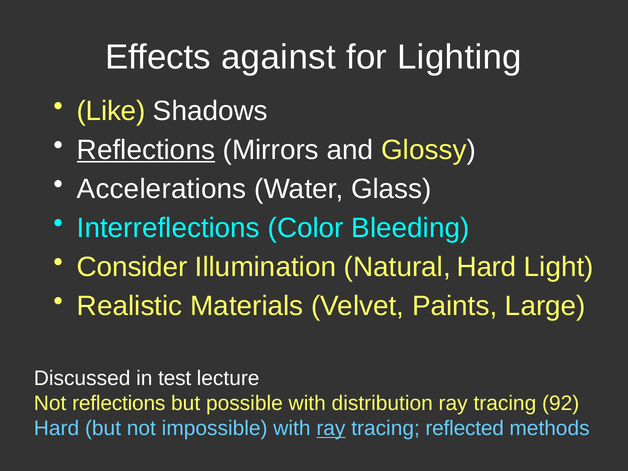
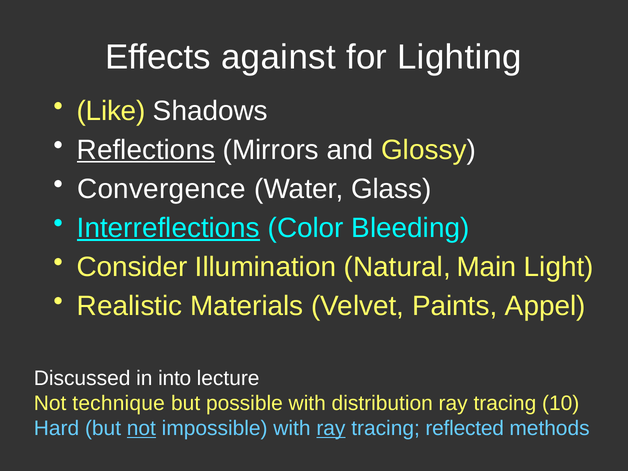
Accelerations: Accelerations -> Convergence (162, 189)
Interreflections underline: none -> present (168, 228)
Natural Hard: Hard -> Main (487, 267)
Large: Large -> Appel (545, 306)
test: test -> into (175, 378)
Not reflections: reflections -> technique (119, 403)
92: 92 -> 10 (561, 403)
not underline: none -> present (141, 428)
